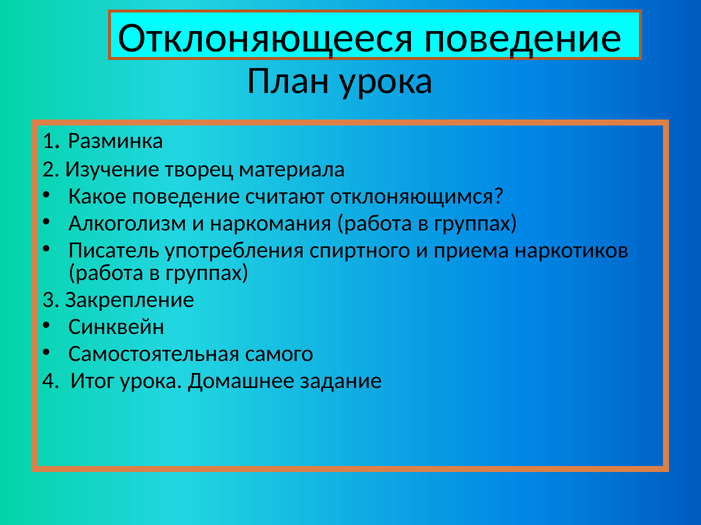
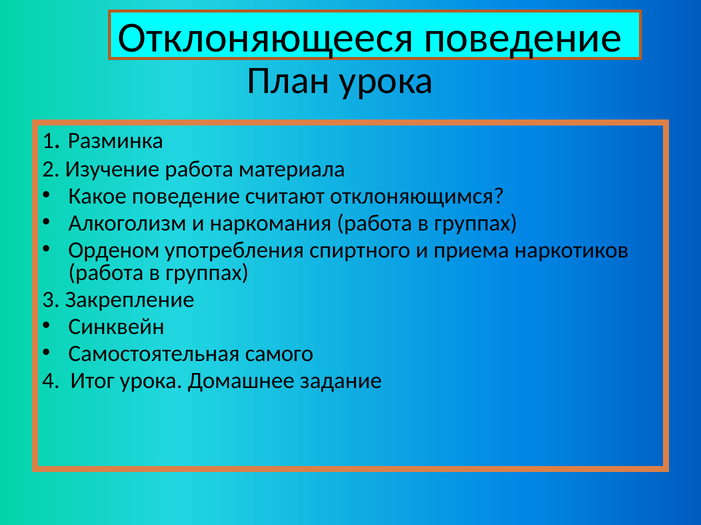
Изучение творец: творец -> работа (199, 169)
Писатель: Писатель -> Орденом (114, 250)
